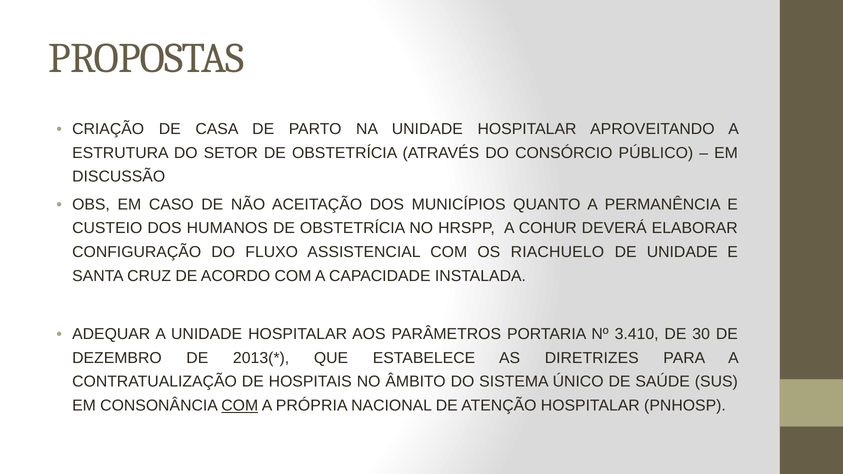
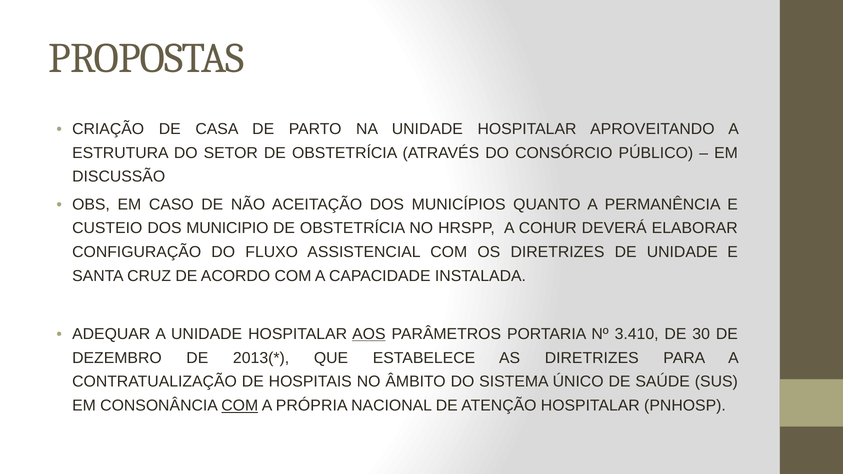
HUMANOS: HUMANOS -> MUNICIPIO (227, 228)
OS RIACHUELO: RIACHUELO -> DIRETRIZES (557, 252)
AOS underline: none -> present (369, 334)
